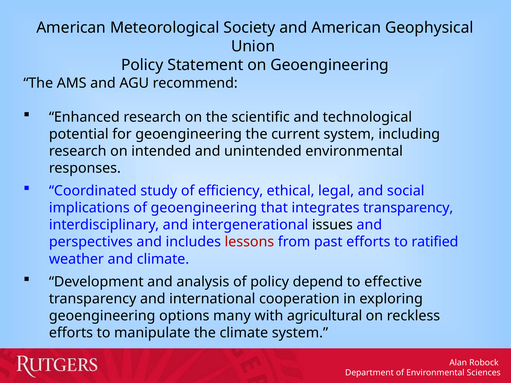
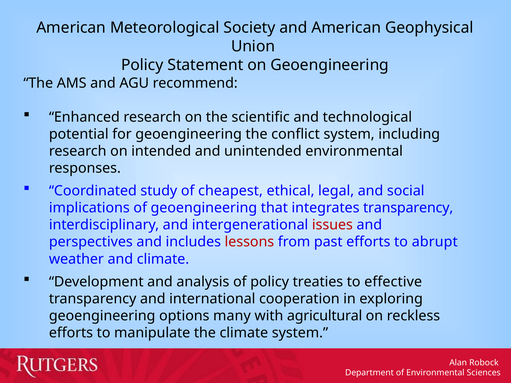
current: current -> conflict (296, 134)
efficiency: efficiency -> cheapest (230, 191)
issues colour: black -> red (332, 225)
ratified: ratified -> abrupt (435, 242)
depend: depend -> treaties (318, 282)
